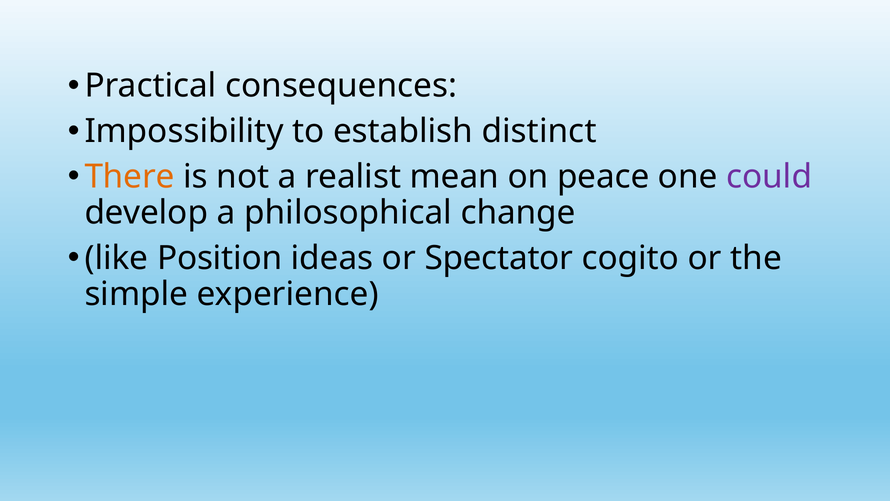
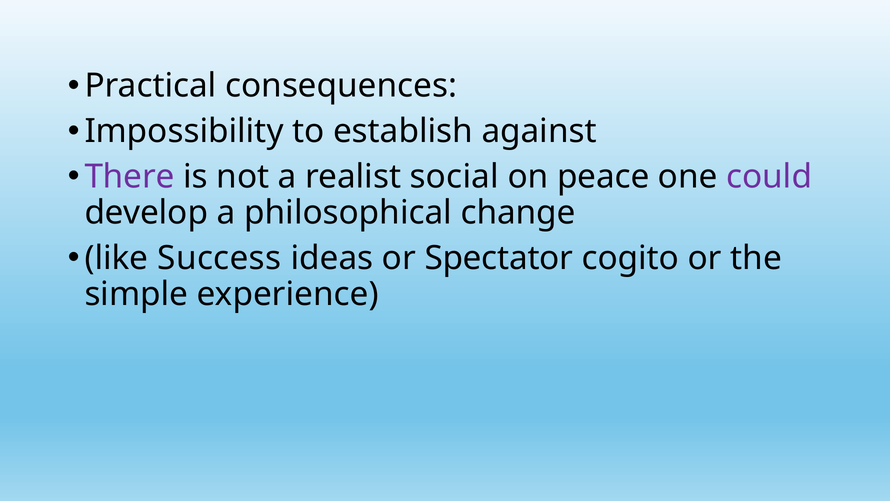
distinct: distinct -> against (539, 131)
There colour: orange -> purple (130, 177)
mean: mean -> social (454, 177)
Position: Position -> Success (219, 258)
